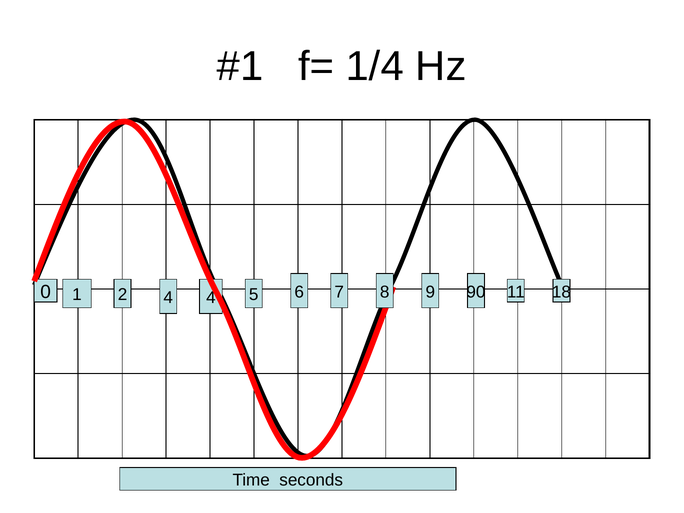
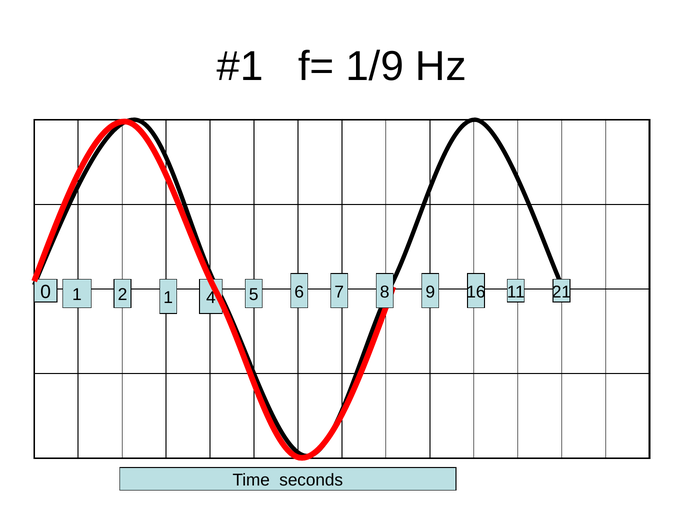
1/4: 1/4 -> 1/9 (375, 66)
4: 4 -> 1 (168, 298)
90: 90 -> 16 (476, 292)
18: 18 -> 21 (561, 292)
